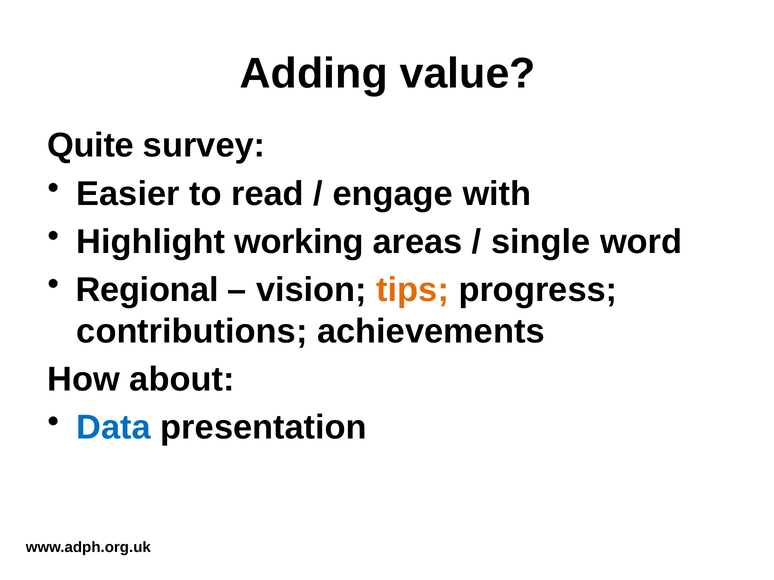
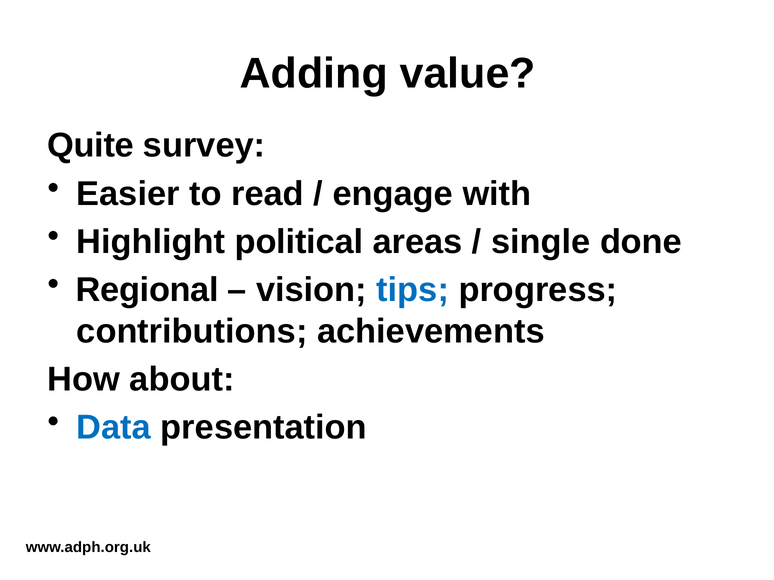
working: working -> political (299, 242)
word: word -> done (641, 242)
tips colour: orange -> blue (413, 290)
